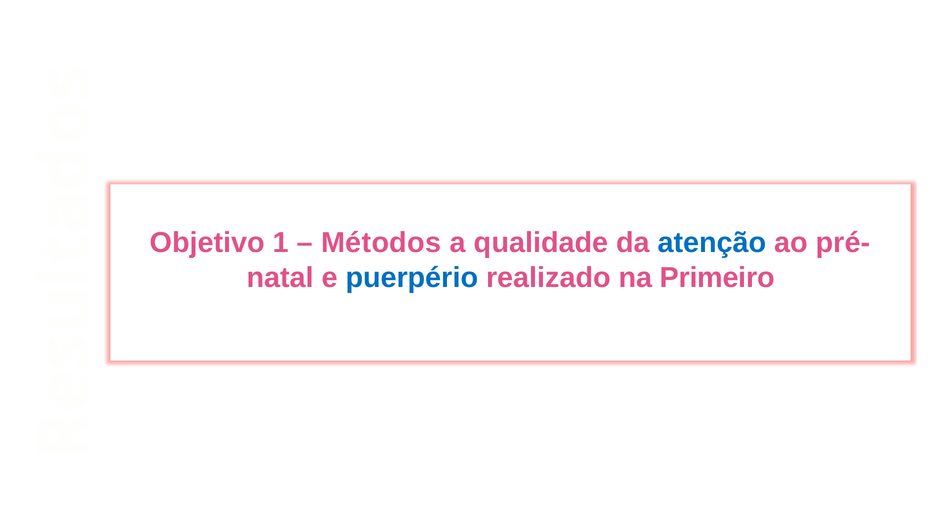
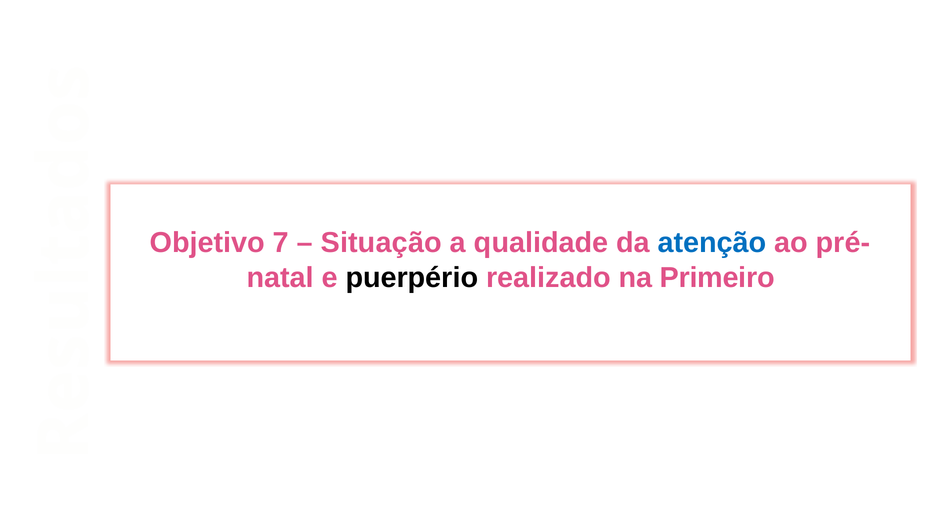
1: 1 -> 7 (281, 243)
Métodos: Métodos -> Situação (381, 243)
puerpério colour: blue -> black (412, 278)
